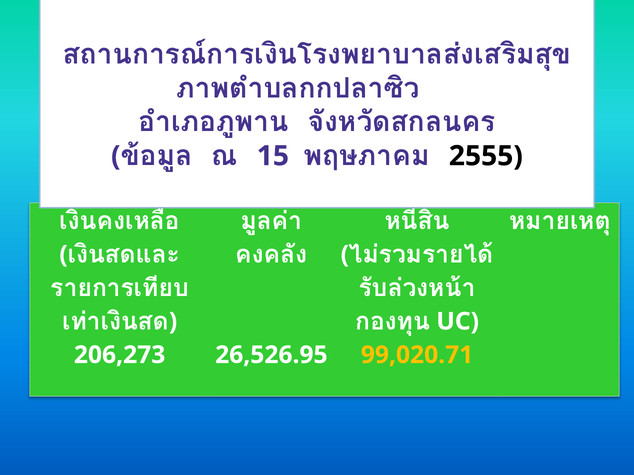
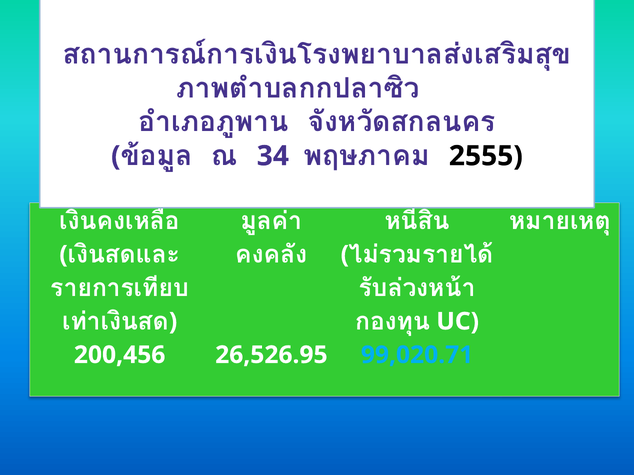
15: 15 -> 34 (273, 156)
206,273: 206,273 -> 200,456 (120, 355)
99,020.71 colour: yellow -> light blue (417, 355)
